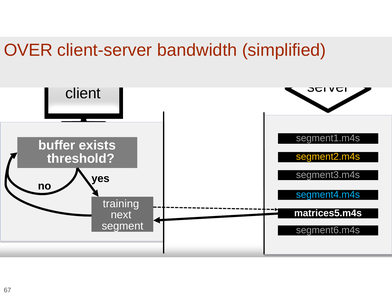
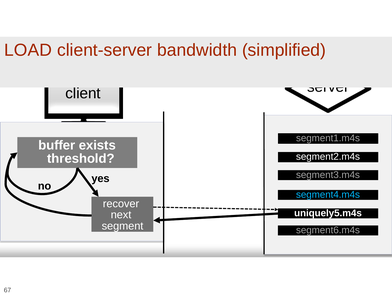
OVER: OVER -> LOAD (28, 50)
segment2.m4s colour: yellow -> white (328, 157)
training: training -> recover (121, 204)
matrices5.m4s: matrices5.m4s -> uniquely5.m4s (328, 213)
